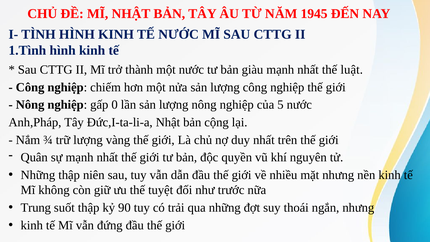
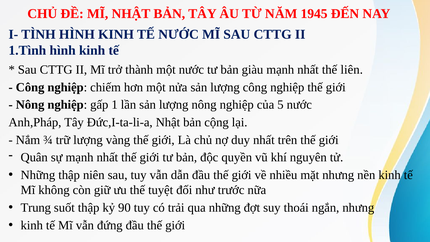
luật: luật -> liên (352, 70)
0: 0 -> 1 (115, 105)
